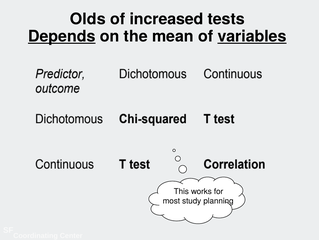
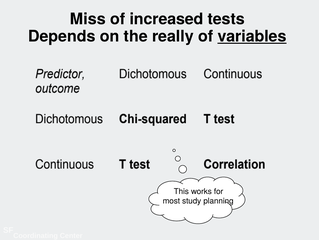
Olds: Olds -> Miss (88, 19)
Depends underline: present -> none (62, 36)
mean: mean -> really (173, 36)
